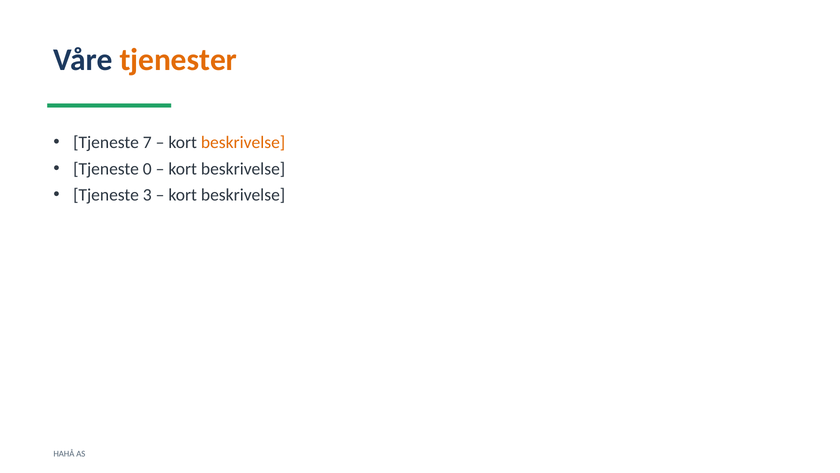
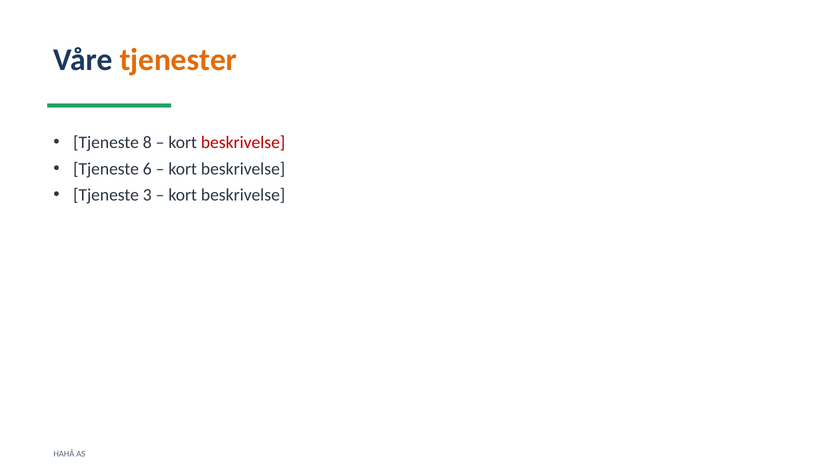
7: 7 -> 8 (147, 142)
beskrivelse colour: orange -> red (243, 142)
0: 0 -> 6 (147, 169)
